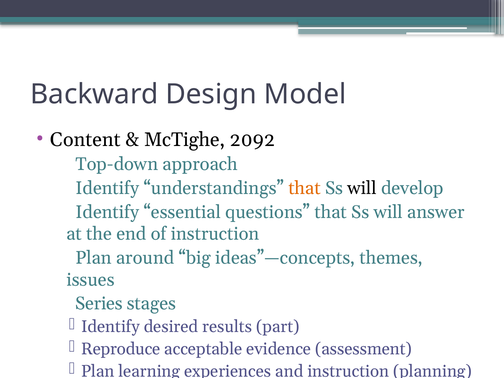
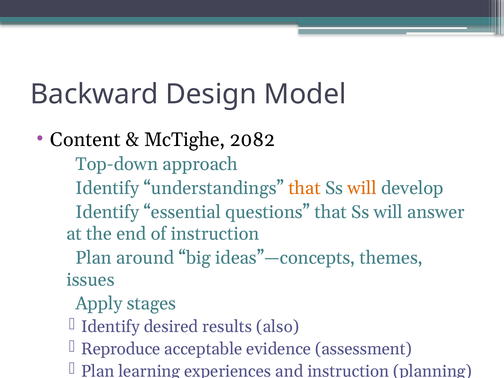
2092: 2092 -> 2082 (252, 140)
will colour: black -> orange (362, 188)
Series: Series -> Apply (99, 304)
part: part -> also (278, 327)
